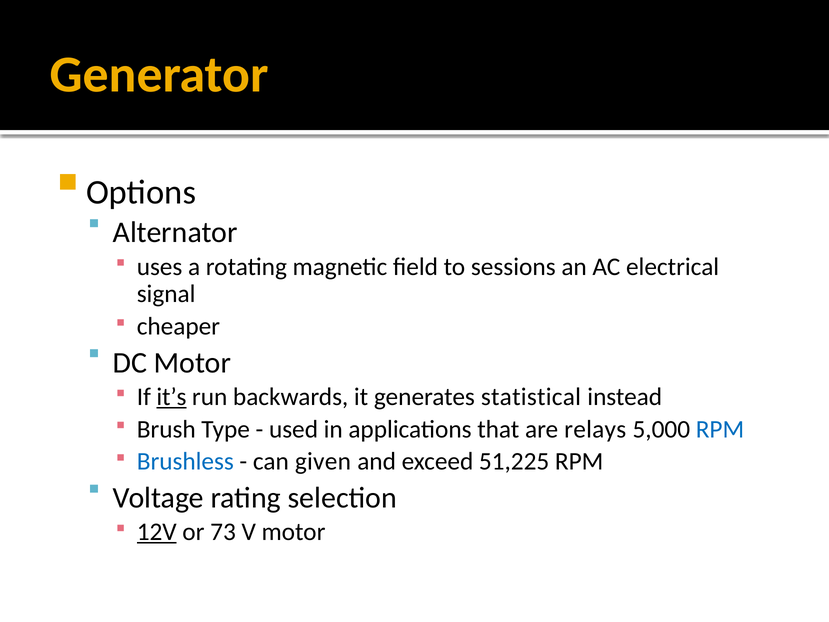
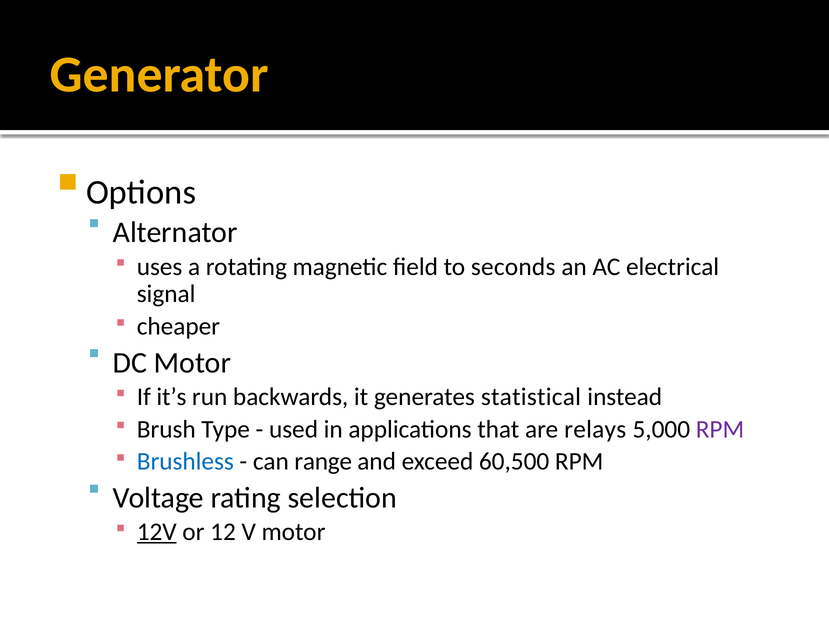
sessions: sessions -> seconds (513, 267)
it’s underline: present -> none (171, 397)
RPM colour: blue -> purple (720, 429)
given: given -> range (323, 461)
51,225: 51,225 -> 60,500 (514, 461)
73: 73 -> 12 (223, 532)
